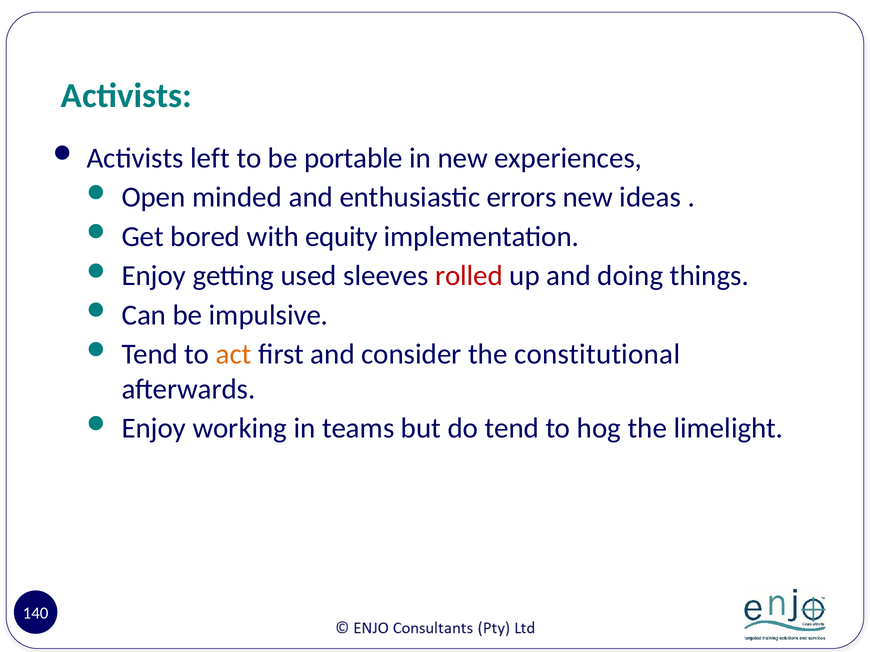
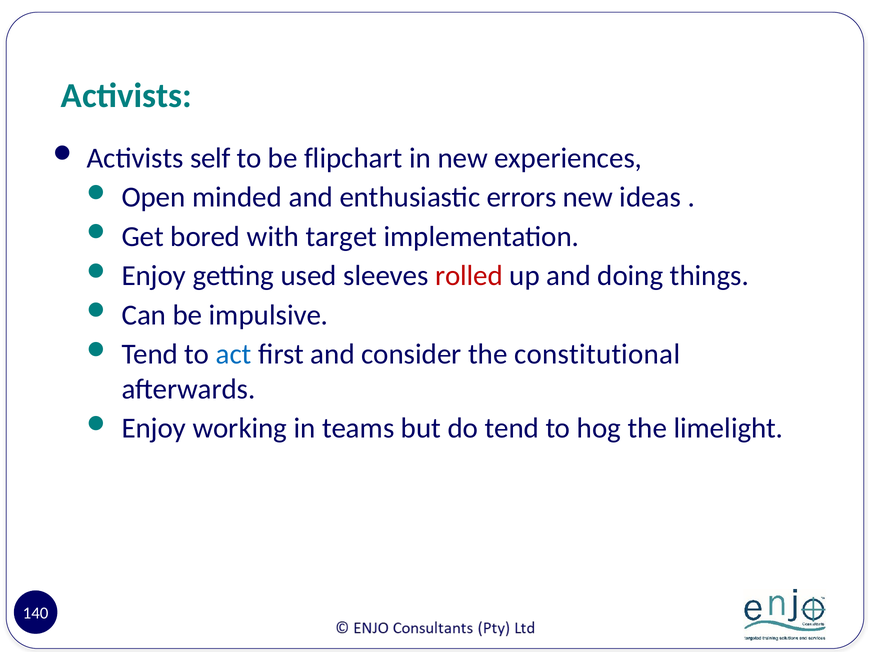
left: left -> self (210, 158)
portable: portable -> flipchart (353, 158)
equity: equity -> target (341, 237)
act colour: orange -> blue (234, 355)
